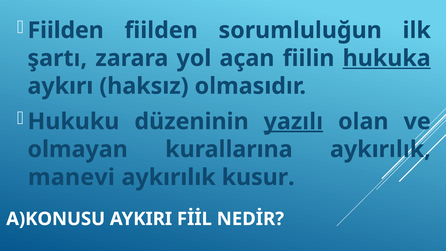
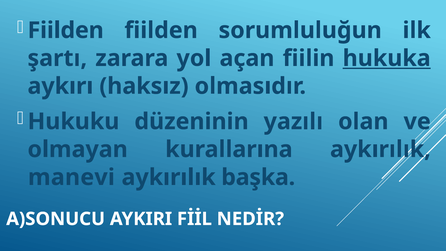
yazılı underline: present -> none (293, 121)
kusur: kusur -> başka (258, 177)
A)KONUSU: A)KONUSU -> A)SONUCU (56, 219)
